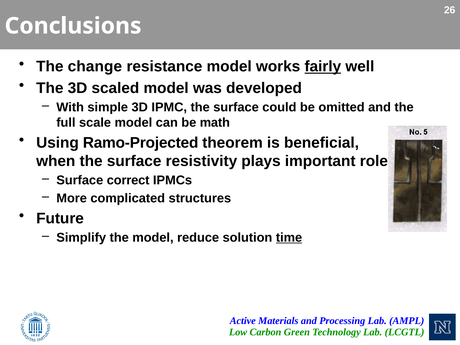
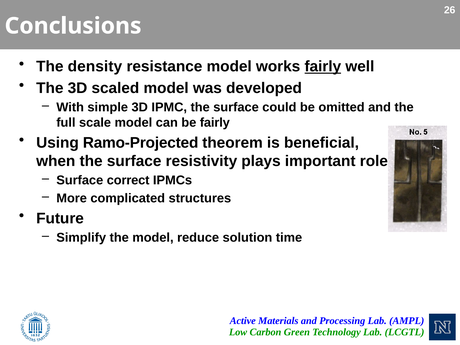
change: change -> density (95, 66)
be math: math -> fairly (215, 123)
time underline: present -> none (289, 238)
